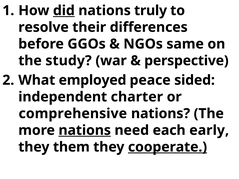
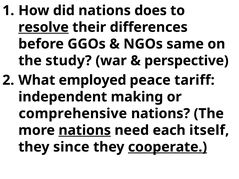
did underline: present -> none (64, 11)
truly: truly -> does (151, 11)
resolve underline: none -> present (44, 27)
sided: sided -> tariff (194, 80)
charter: charter -> making (137, 97)
early: early -> itself (209, 130)
them: them -> since (71, 147)
